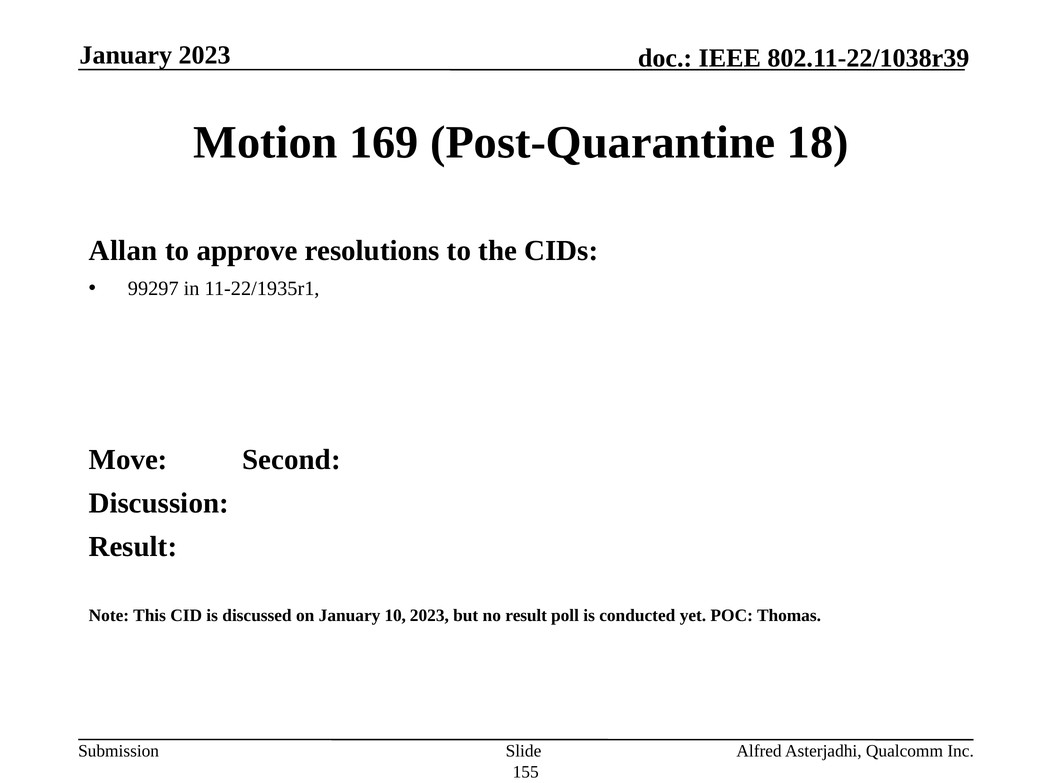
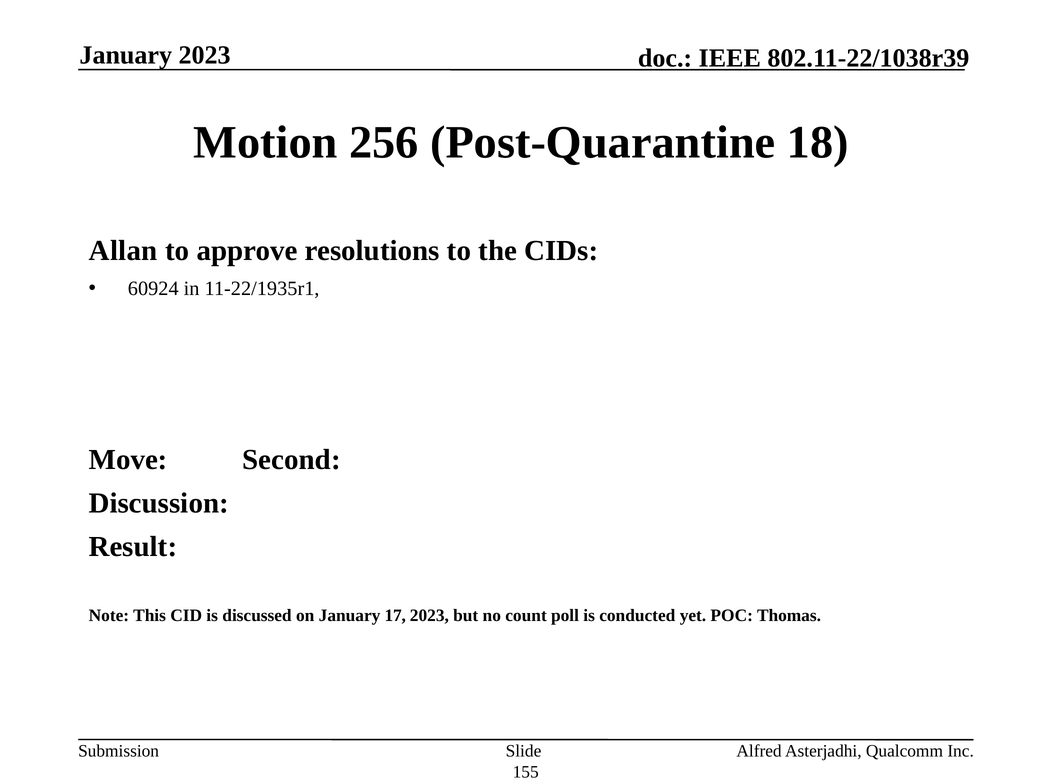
169: 169 -> 256 (384, 142)
99297: 99297 -> 60924 (153, 288)
10: 10 -> 17 (395, 615)
no result: result -> count (526, 615)
